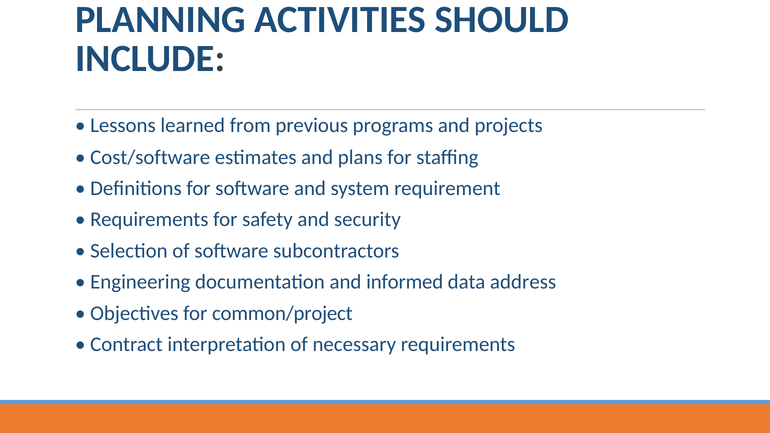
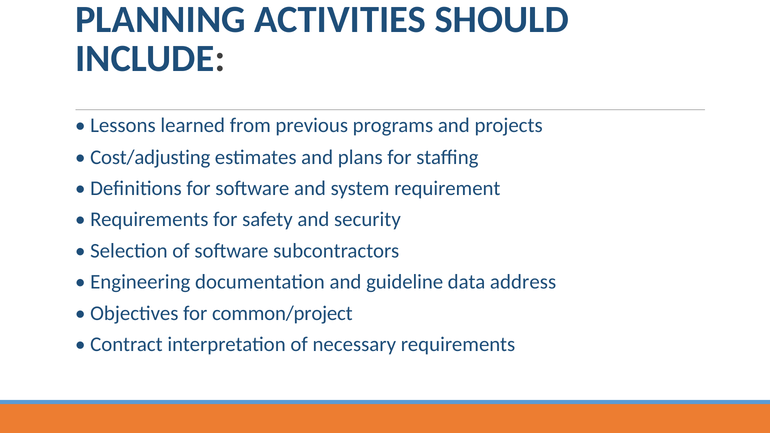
Cost/software: Cost/software -> Cost/adjusting (150, 157)
informed: informed -> guideline (405, 282)
